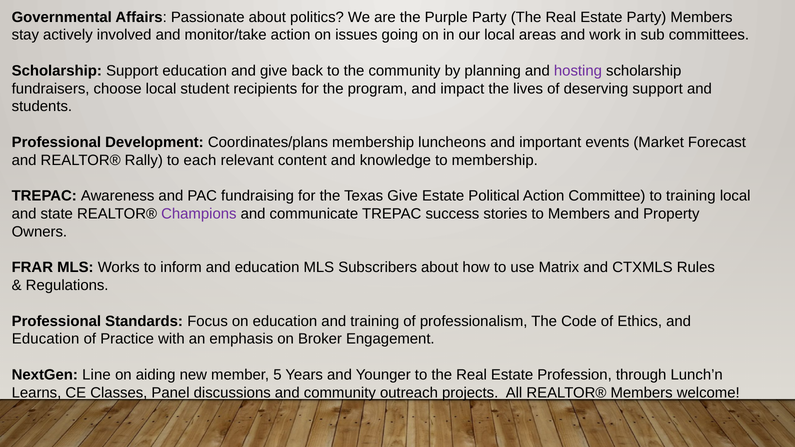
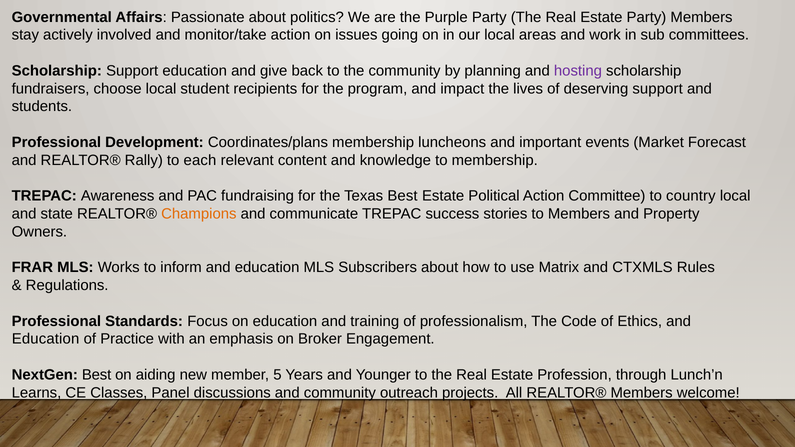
Texas Give: Give -> Best (403, 196)
to training: training -> country (691, 196)
Champions colour: purple -> orange (199, 214)
NextGen Line: Line -> Best (97, 375)
